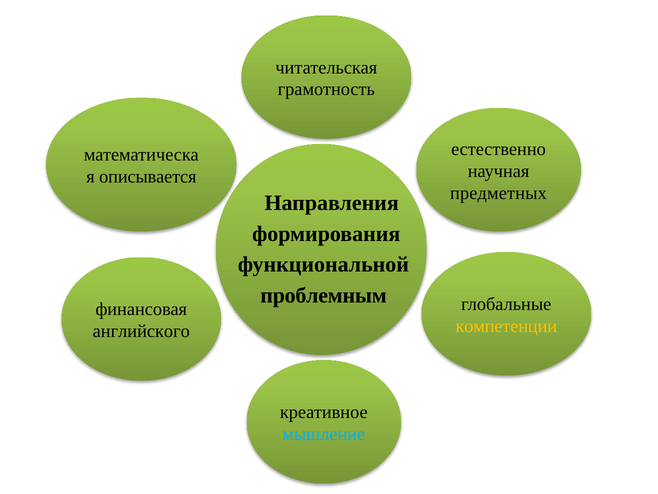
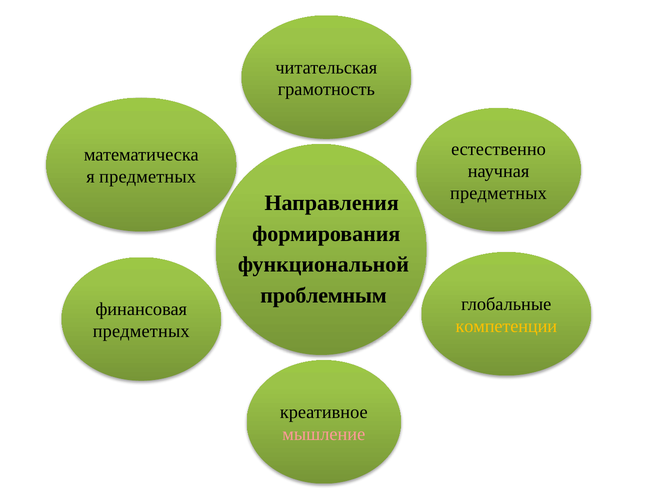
описывается: описывается -> предметных (148, 177)
английского: английского -> предметных (141, 331)
мышление colour: light blue -> pink (324, 434)
